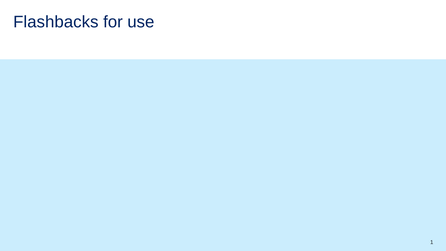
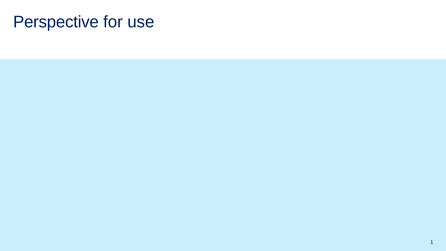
Flashbacks: Flashbacks -> Perspective (56, 22)
